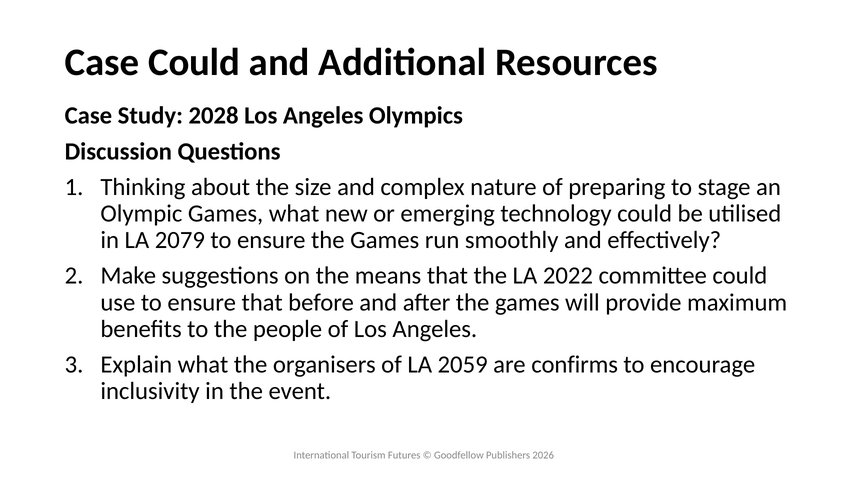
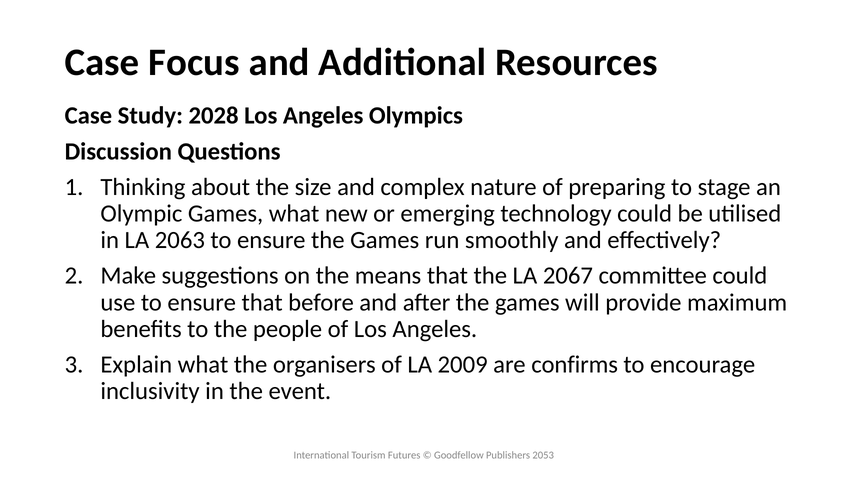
Case Could: Could -> Focus (194, 62)
2079: 2079 -> 2063 (180, 240)
2022: 2022 -> 2067 (568, 276)
2059: 2059 -> 2009 (463, 365)
2026: 2026 -> 2053 (543, 455)
